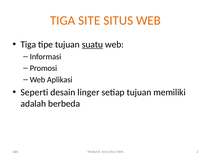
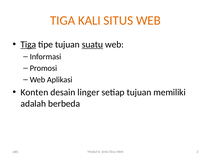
SITE: SITE -> KALI (89, 20)
Tiga underline: none -> present (28, 44)
Seperti: Seperti -> Konten (34, 92)
